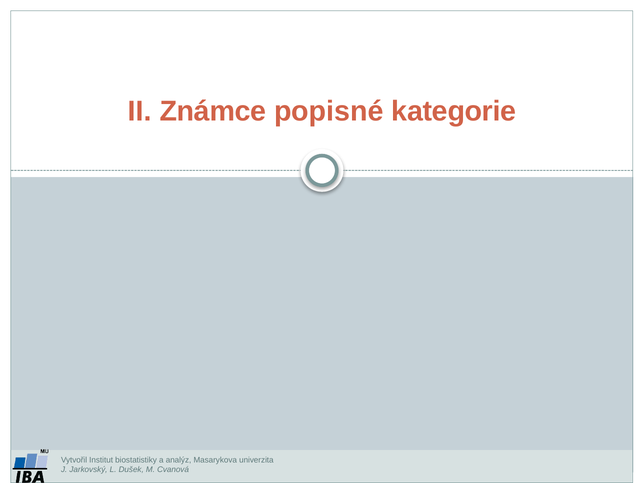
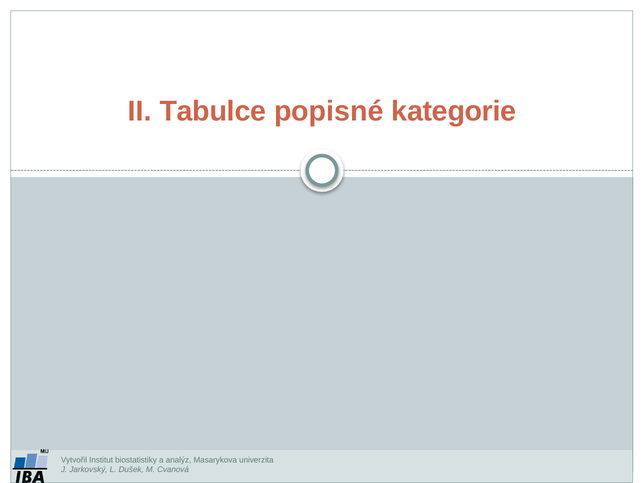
Známce: Známce -> Tabulce (213, 111)
